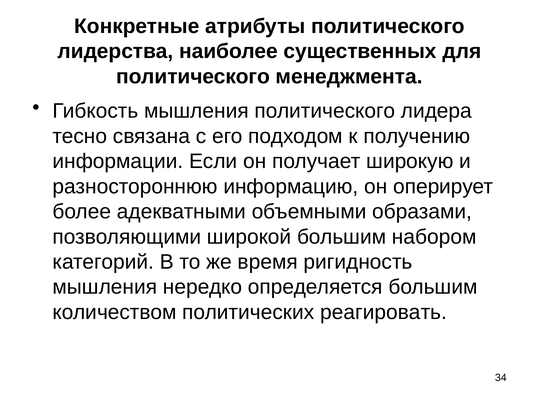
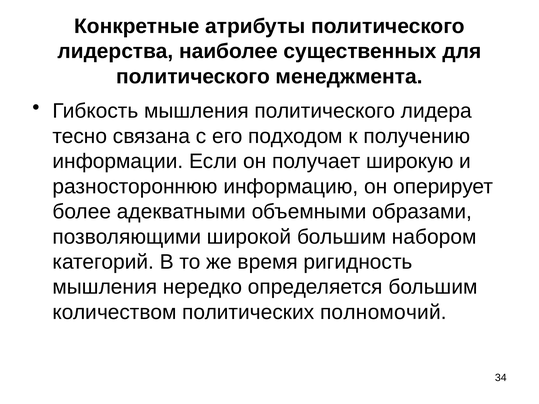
реагировать: реагировать -> полномочий (383, 312)
